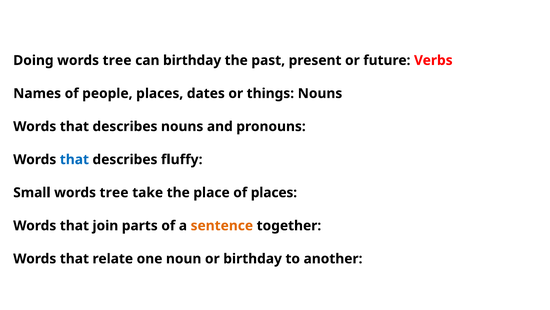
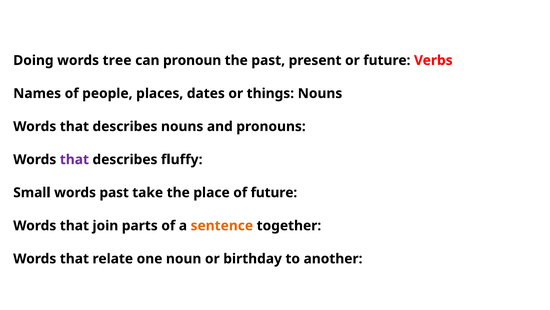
can birthday: birthday -> pronoun (192, 60)
that colour: blue -> purple (74, 159)
Small words tree: tree -> past (114, 192)
of places: places -> future (274, 192)
